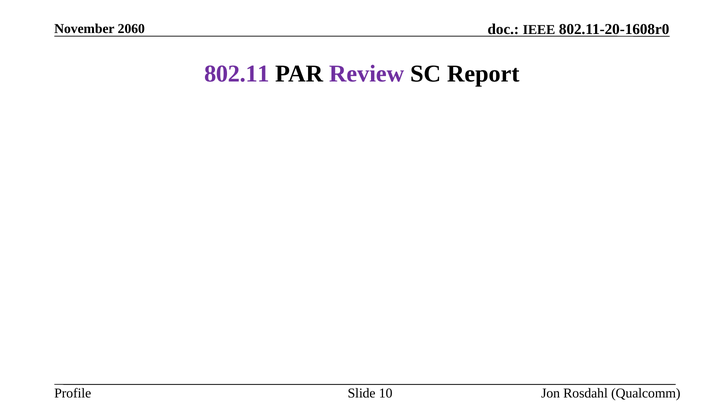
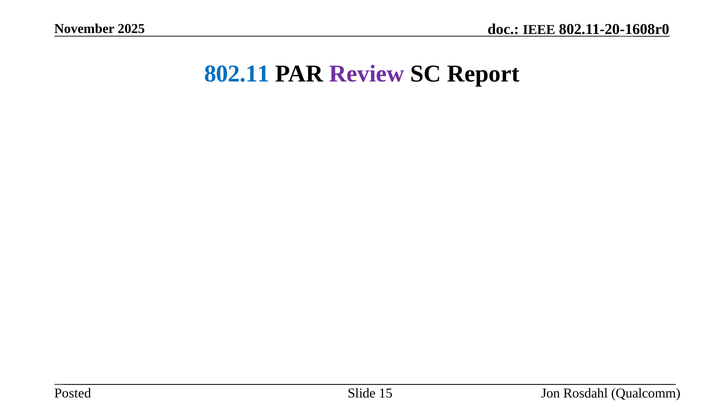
2060: 2060 -> 2025 (131, 29)
802.11 colour: purple -> blue (237, 74)
Profile: Profile -> Posted (73, 394)
10: 10 -> 15 (386, 394)
